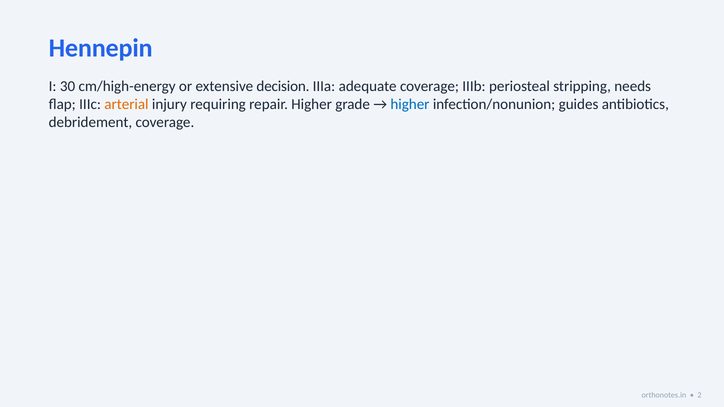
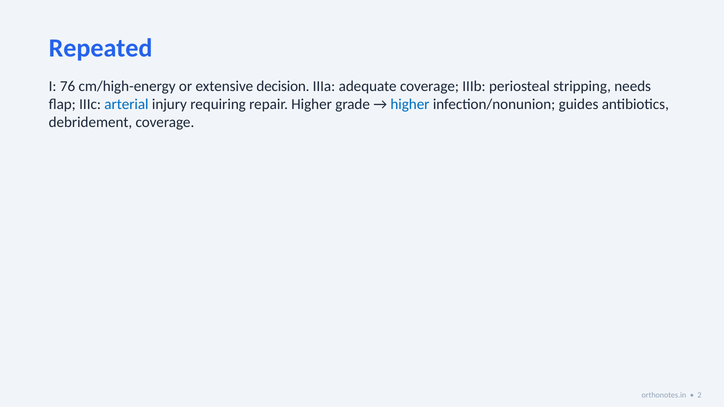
Hennepin: Hennepin -> Repeated (101, 48)
30: 30 -> 76 (68, 86)
arterial colour: orange -> blue (126, 104)
